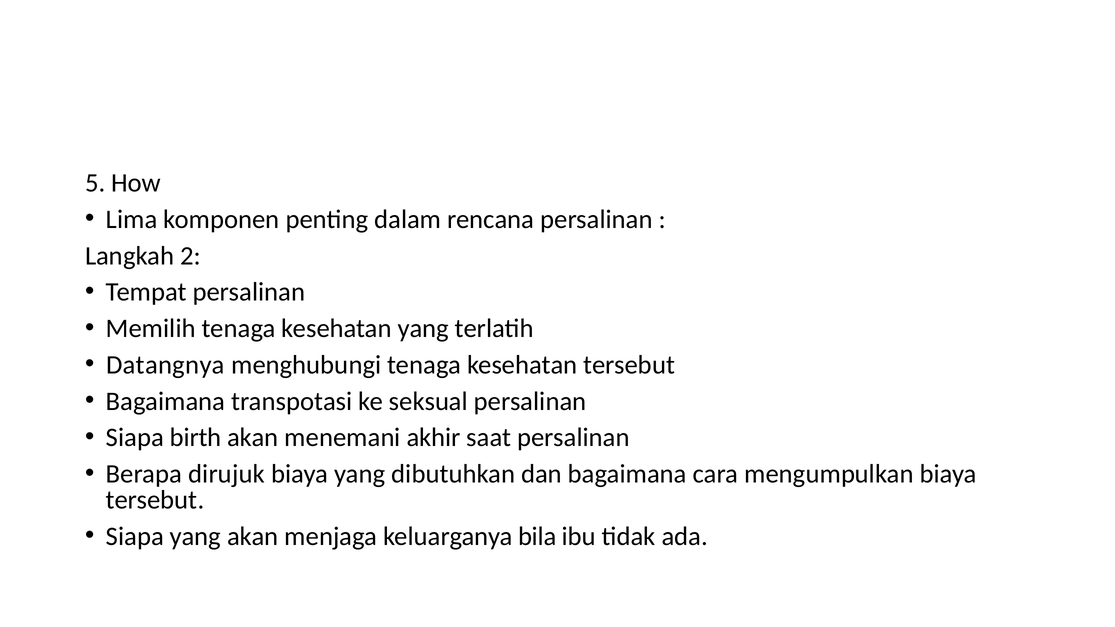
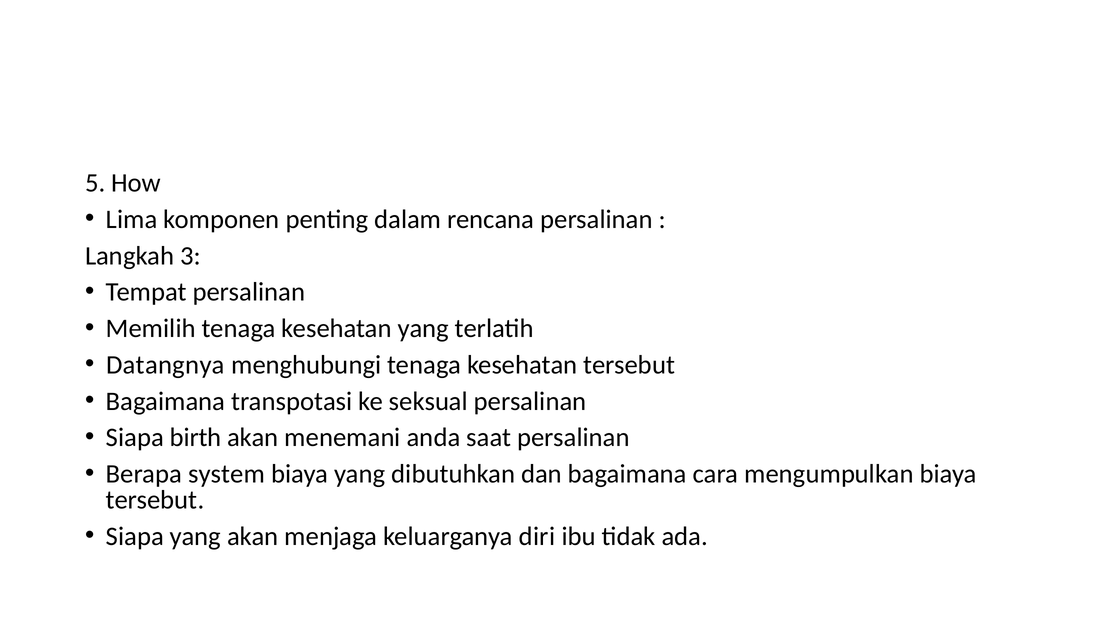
2: 2 -> 3 (191, 256)
akhir: akhir -> anda (433, 438)
dirujuk: dirujuk -> system (227, 474)
bila: bila -> diri (537, 536)
